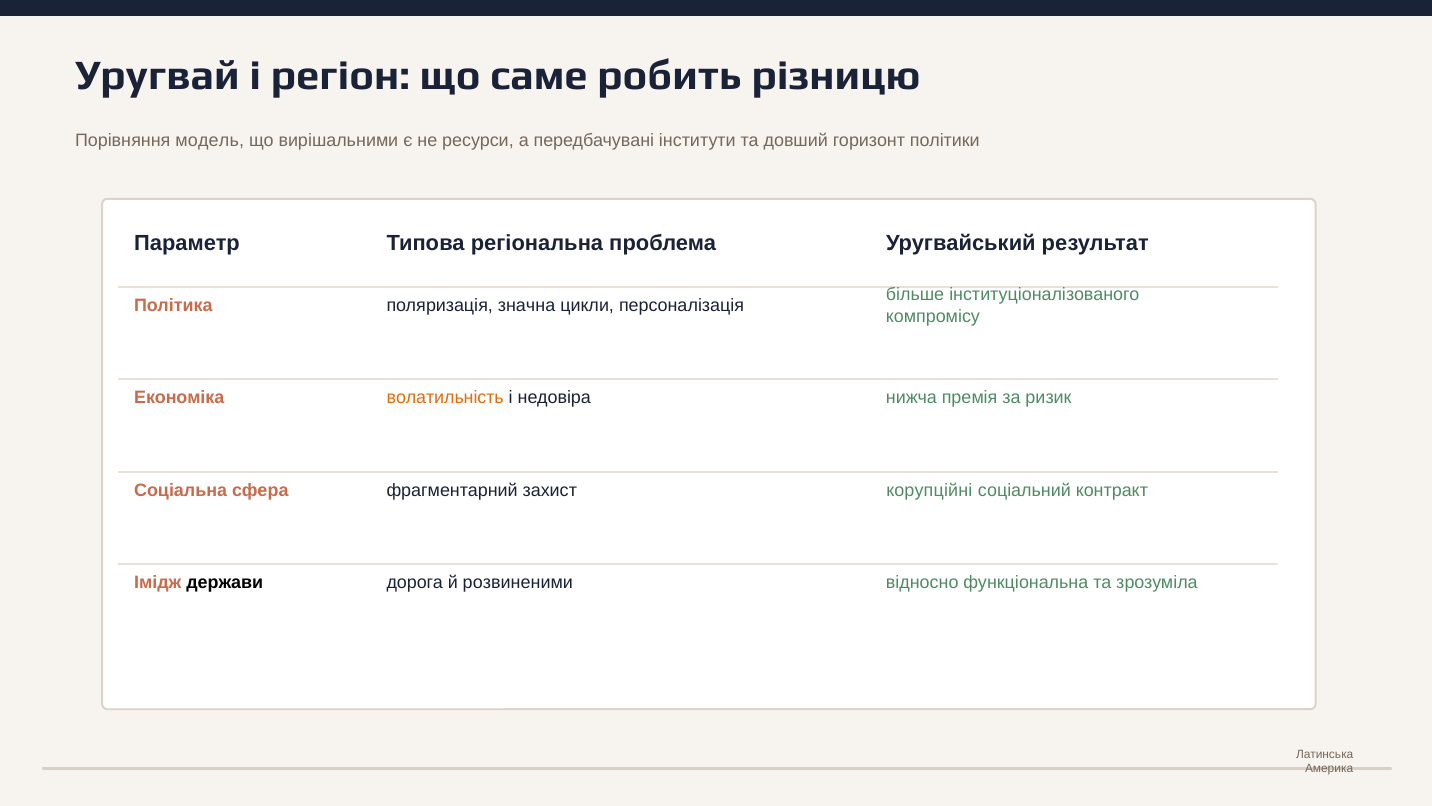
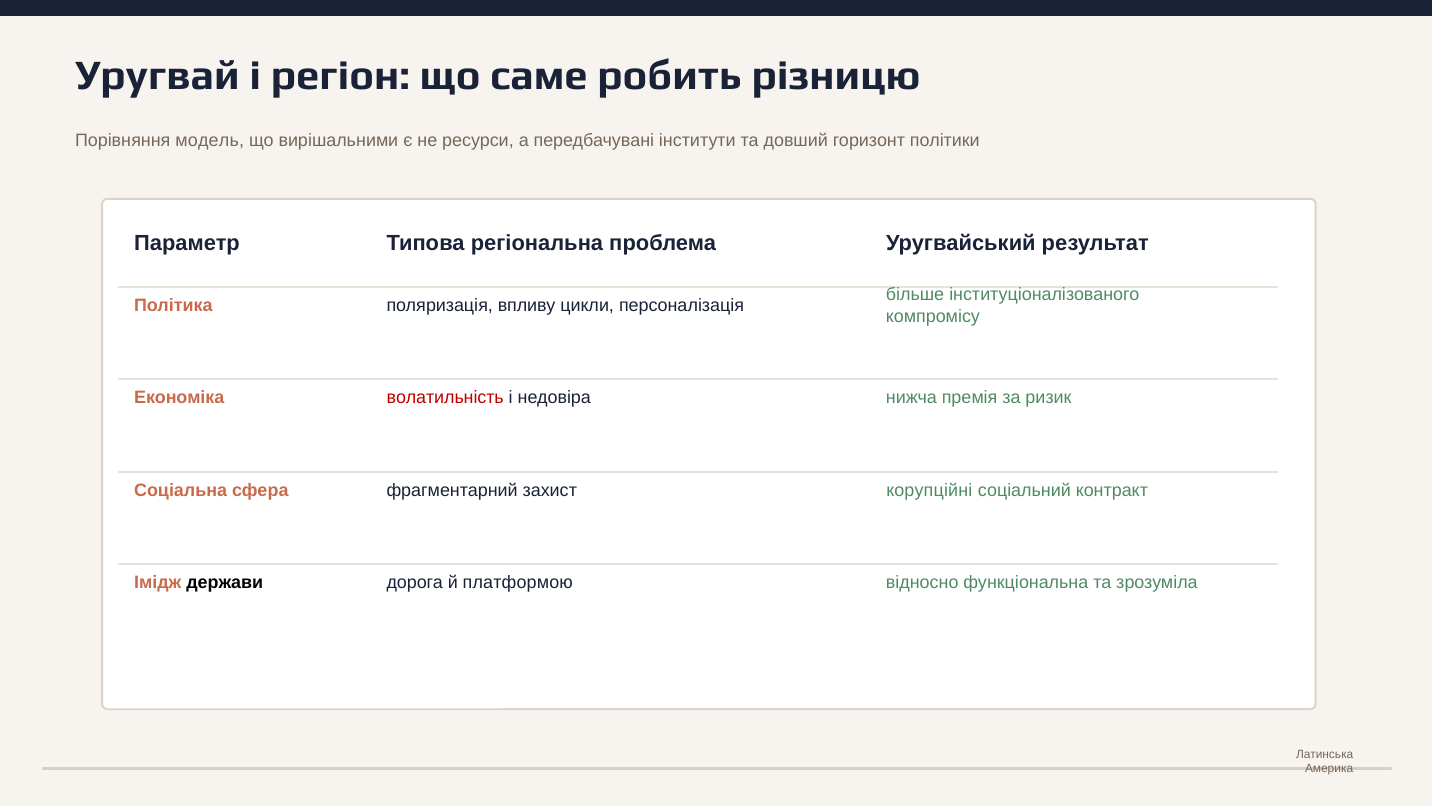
значна: значна -> впливу (527, 305)
волатильність colour: orange -> red (445, 398)
розвиненими: розвиненими -> платформою (518, 582)
